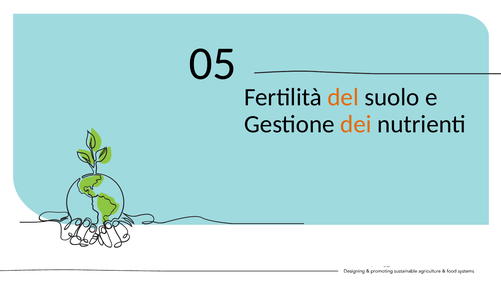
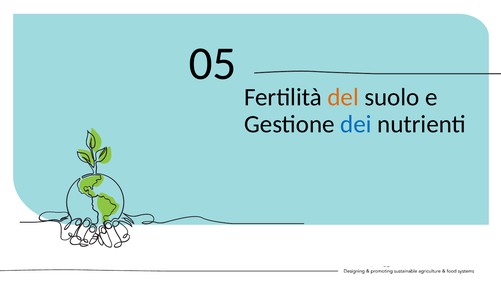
dei colour: orange -> blue (356, 124)
